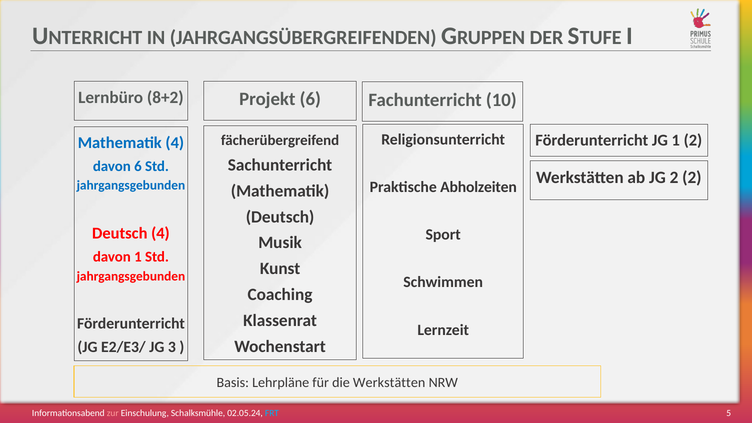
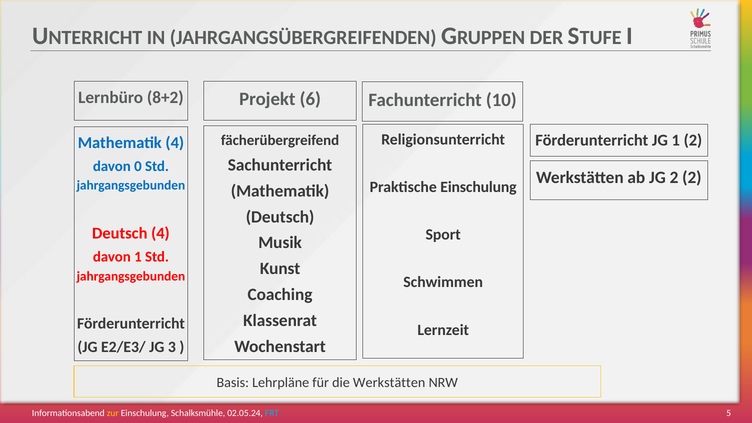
davon 6: 6 -> 0 (138, 166)
Praktische Abholzeiten: Abholzeiten -> Einschulung (479, 187)
zur colour: pink -> yellow (113, 413)
